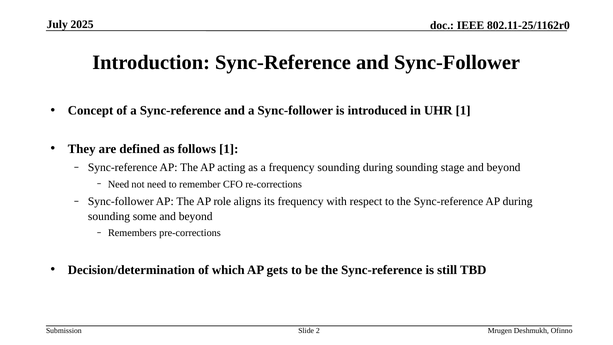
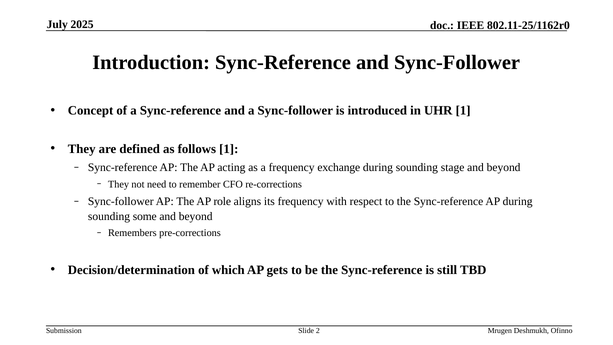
frequency sounding: sounding -> exchange (339, 167)
Need: Need -> They (119, 184)
